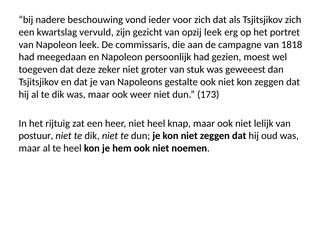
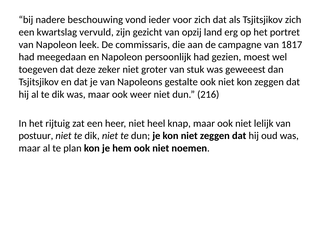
opzij leek: leek -> land (213, 32)
1818: 1818 -> 1817 (292, 45)
173: 173 -> 216 (208, 94)
te heel: heel -> plan (72, 148)
